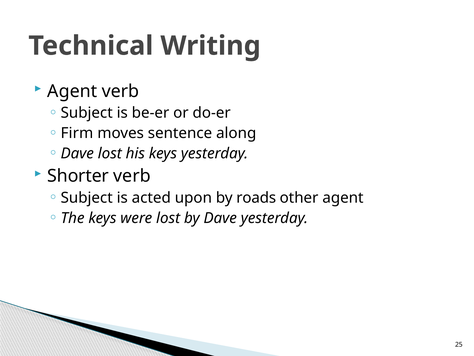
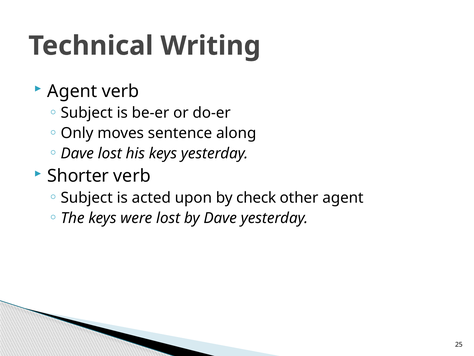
Firm: Firm -> Only (77, 133)
roads: roads -> check (256, 198)
